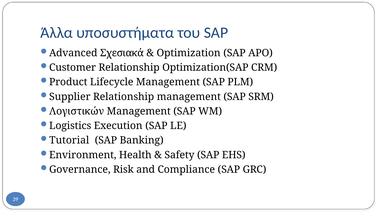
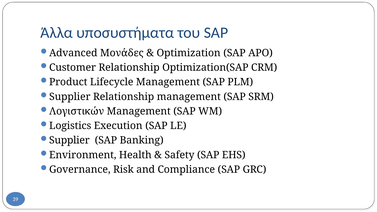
Σχεσιακά: Σχεσιακά -> Μονάδες (122, 53)
Tutorial: Tutorial -> Supplier (69, 140)
